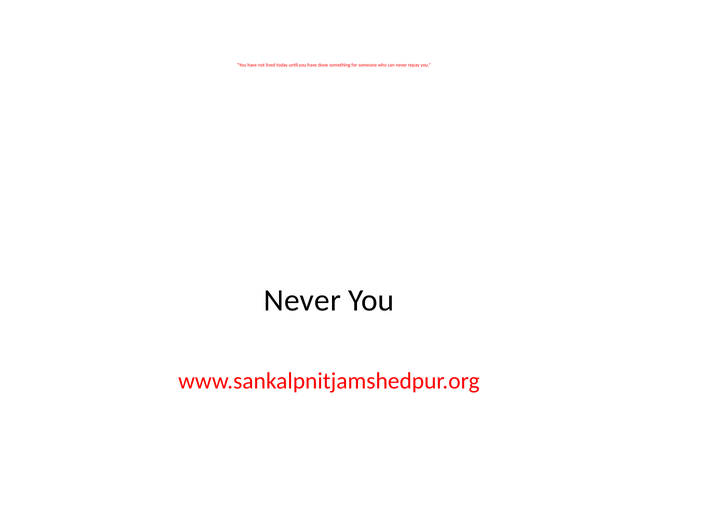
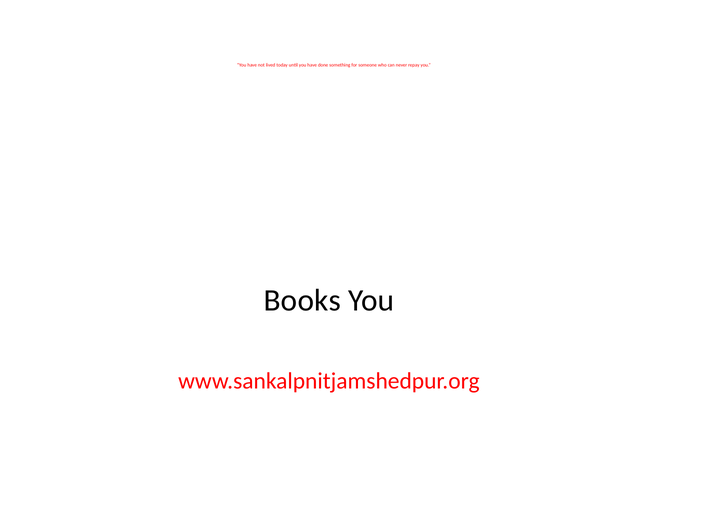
Never: Never -> Books (302, 301)
